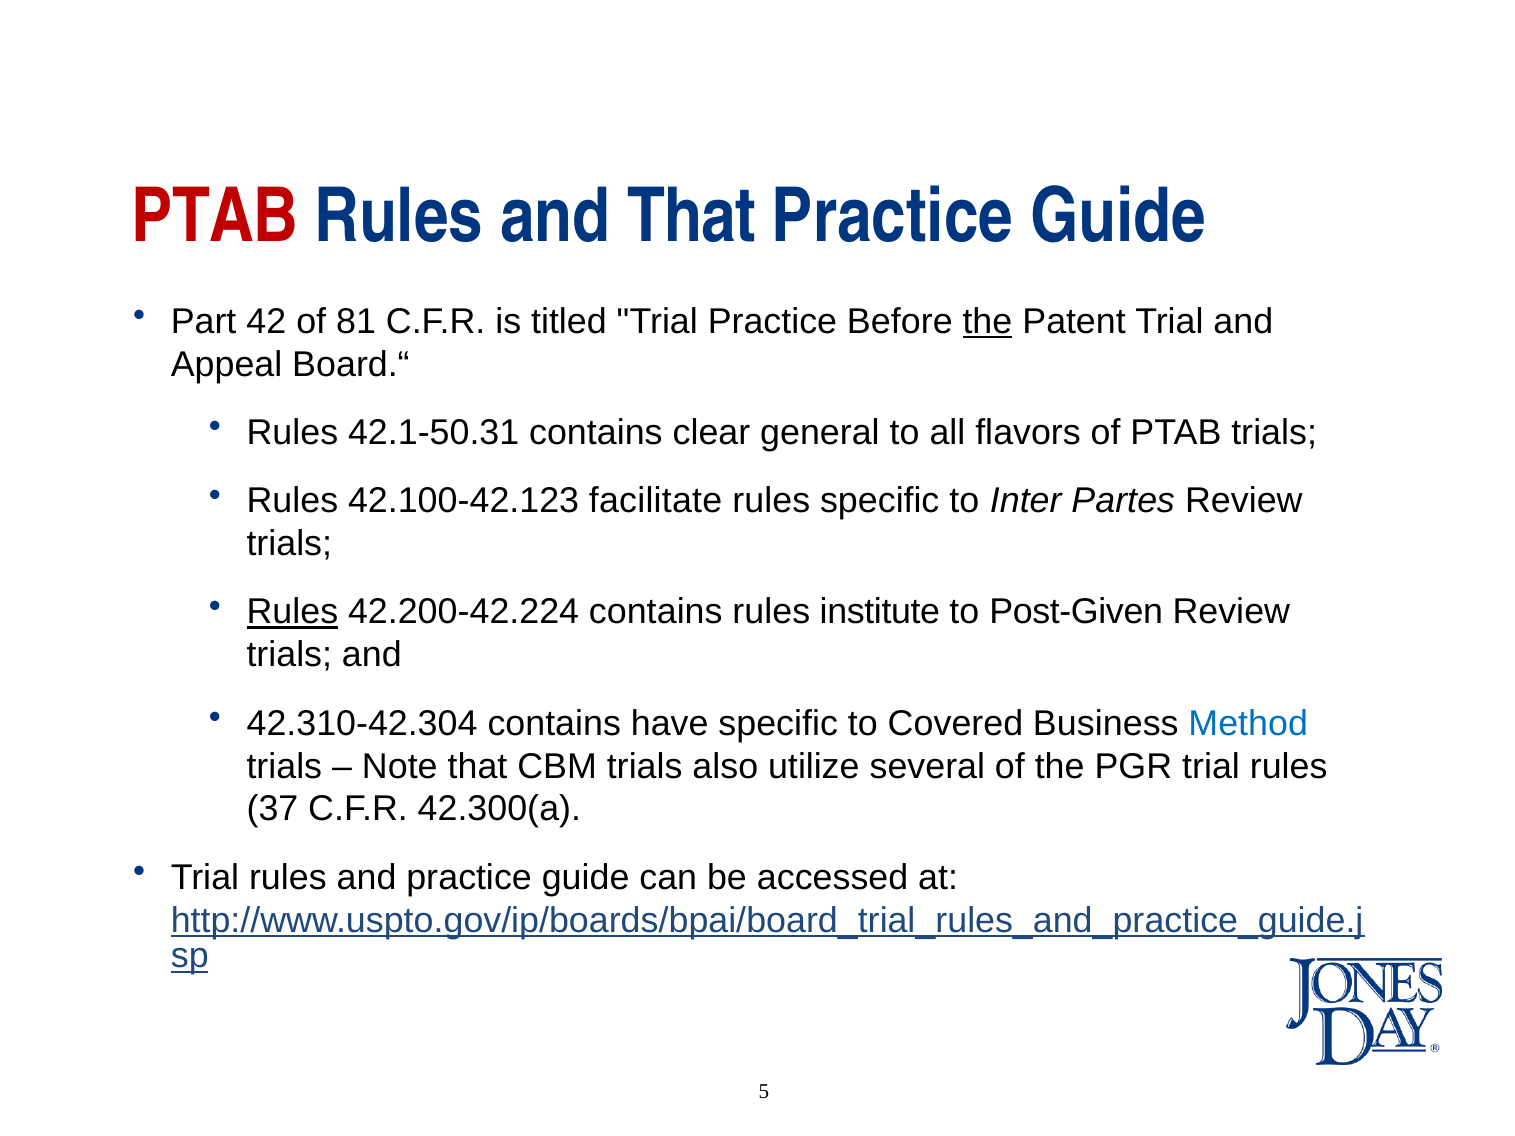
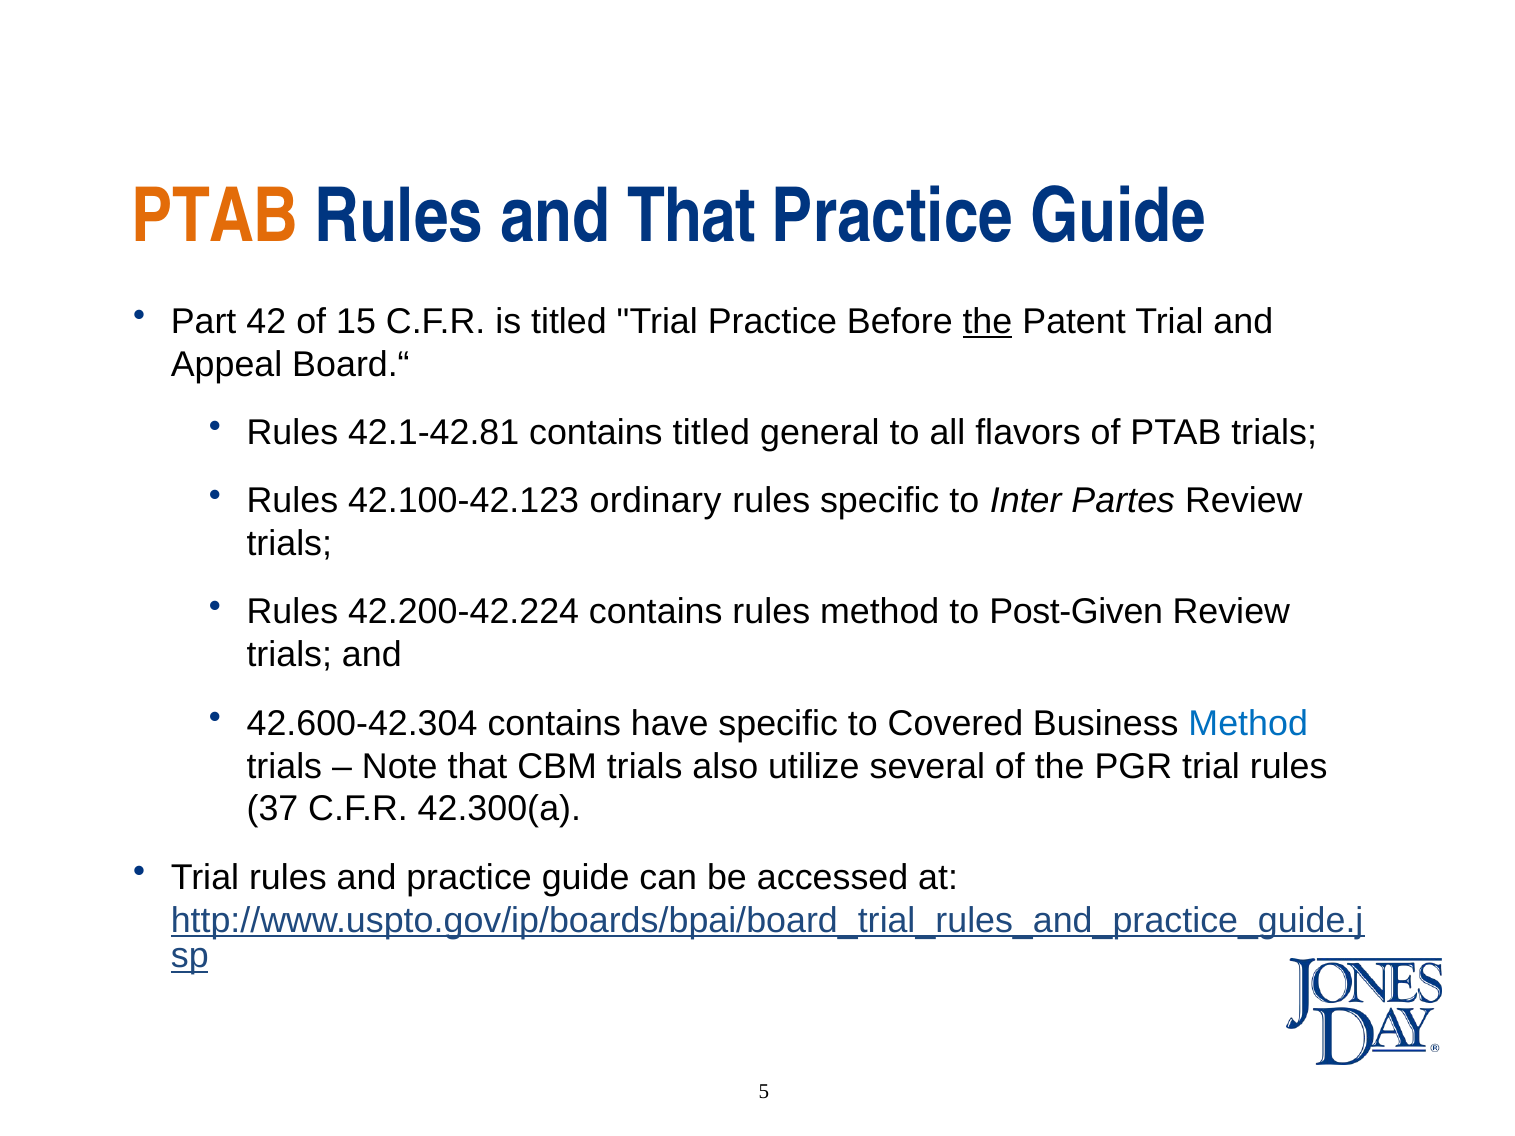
PTAB colour: red -> orange (215, 216)
81: 81 -> 15 (356, 322)
42.1-50.31: 42.1-50.31 -> 42.1-42.81 (434, 433)
contains clear: clear -> titled (711, 433)
facilitate: facilitate -> ordinary (656, 501)
Rules underline: present -> none (292, 612)
rules institute: institute -> method (880, 612)
42.310-42.304: 42.310-42.304 -> 42.600-42.304 (362, 723)
